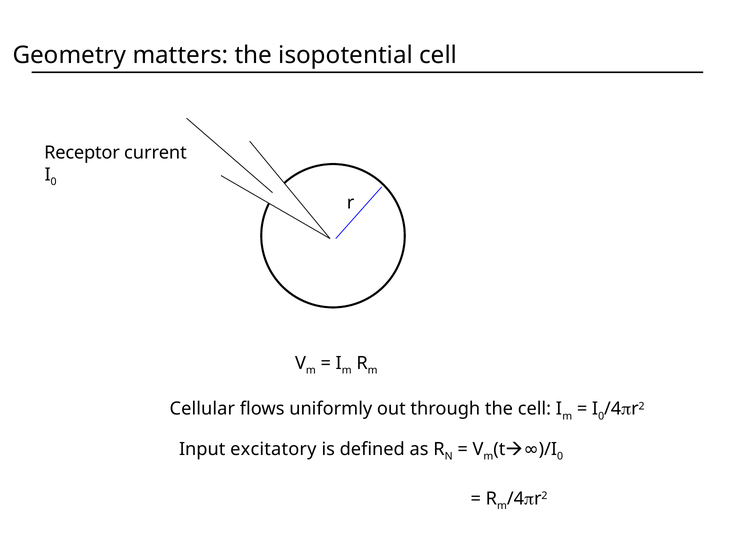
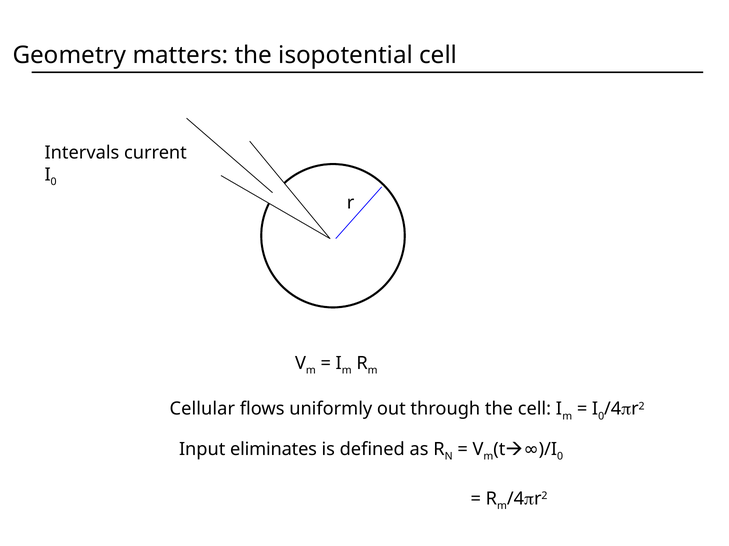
Receptor: Receptor -> Intervals (82, 153)
excitatory: excitatory -> eliminates (274, 450)
